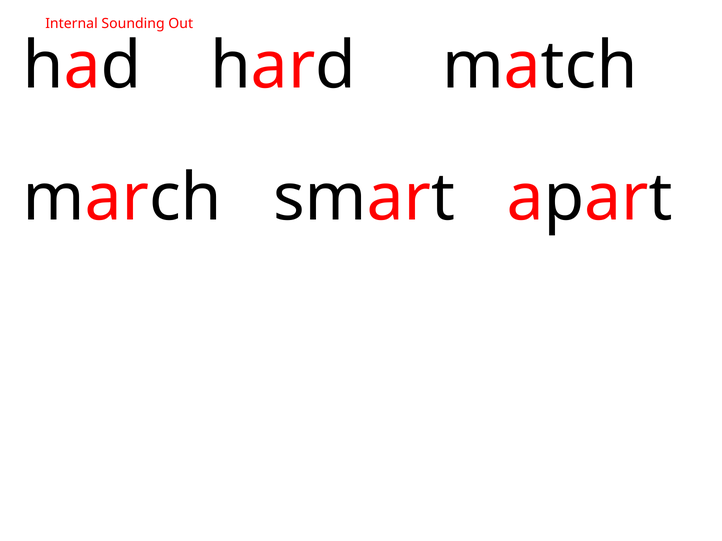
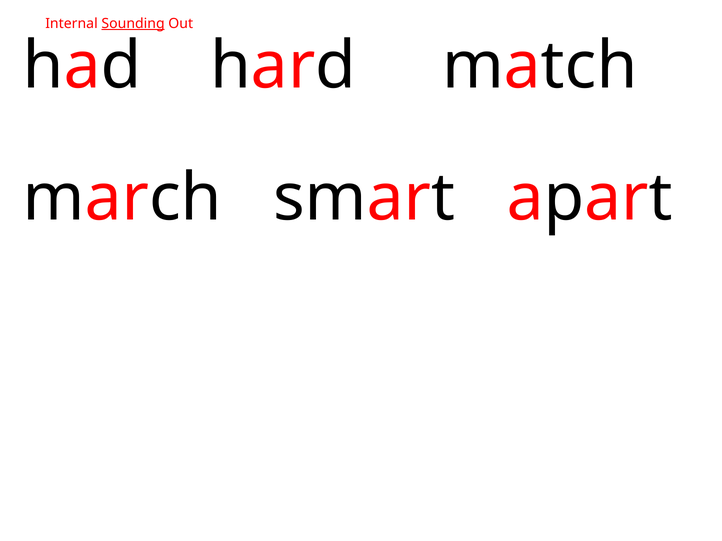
Sounding underline: none -> present (133, 23)
